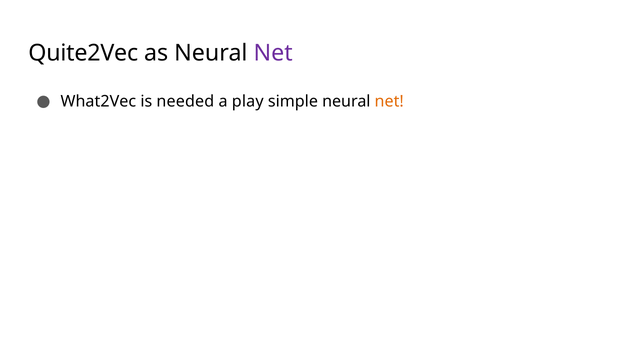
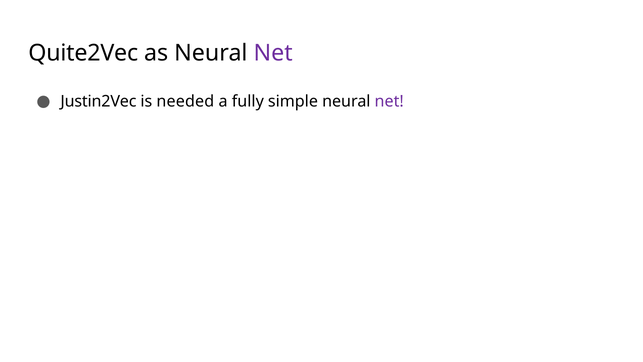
What2Vec: What2Vec -> Justin2Vec (98, 101)
play: play -> fully (248, 101)
net colour: orange -> purple (389, 101)
